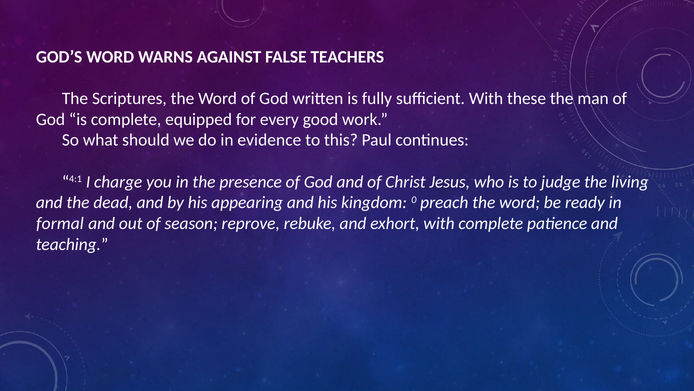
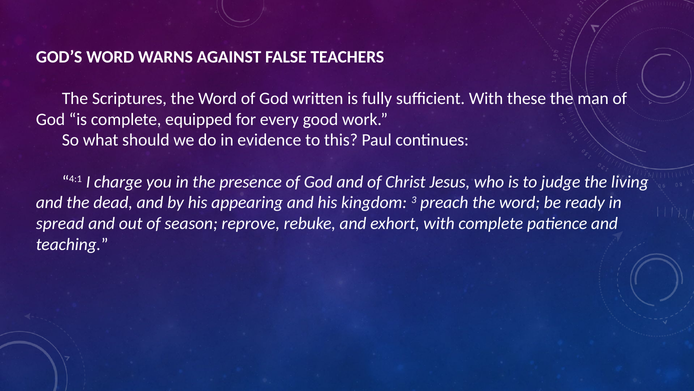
0: 0 -> 3 (414, 200)
formal: formal -> spread (60, 223)
